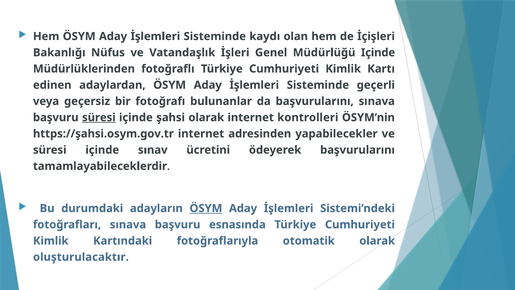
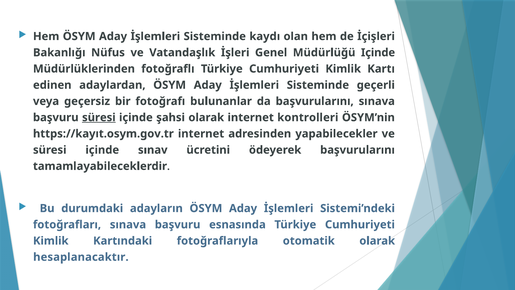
https://şahsi.osym.gov.tr: https://şahsi.osym.gov.tr -> https://kayıt.osym.gov.tr (103, 134)
ÖSYM underline: present -> none (206, 208)
oluşturulacaktır: oluşturulacaktır -> hesaplanacaktır (81, 257)
